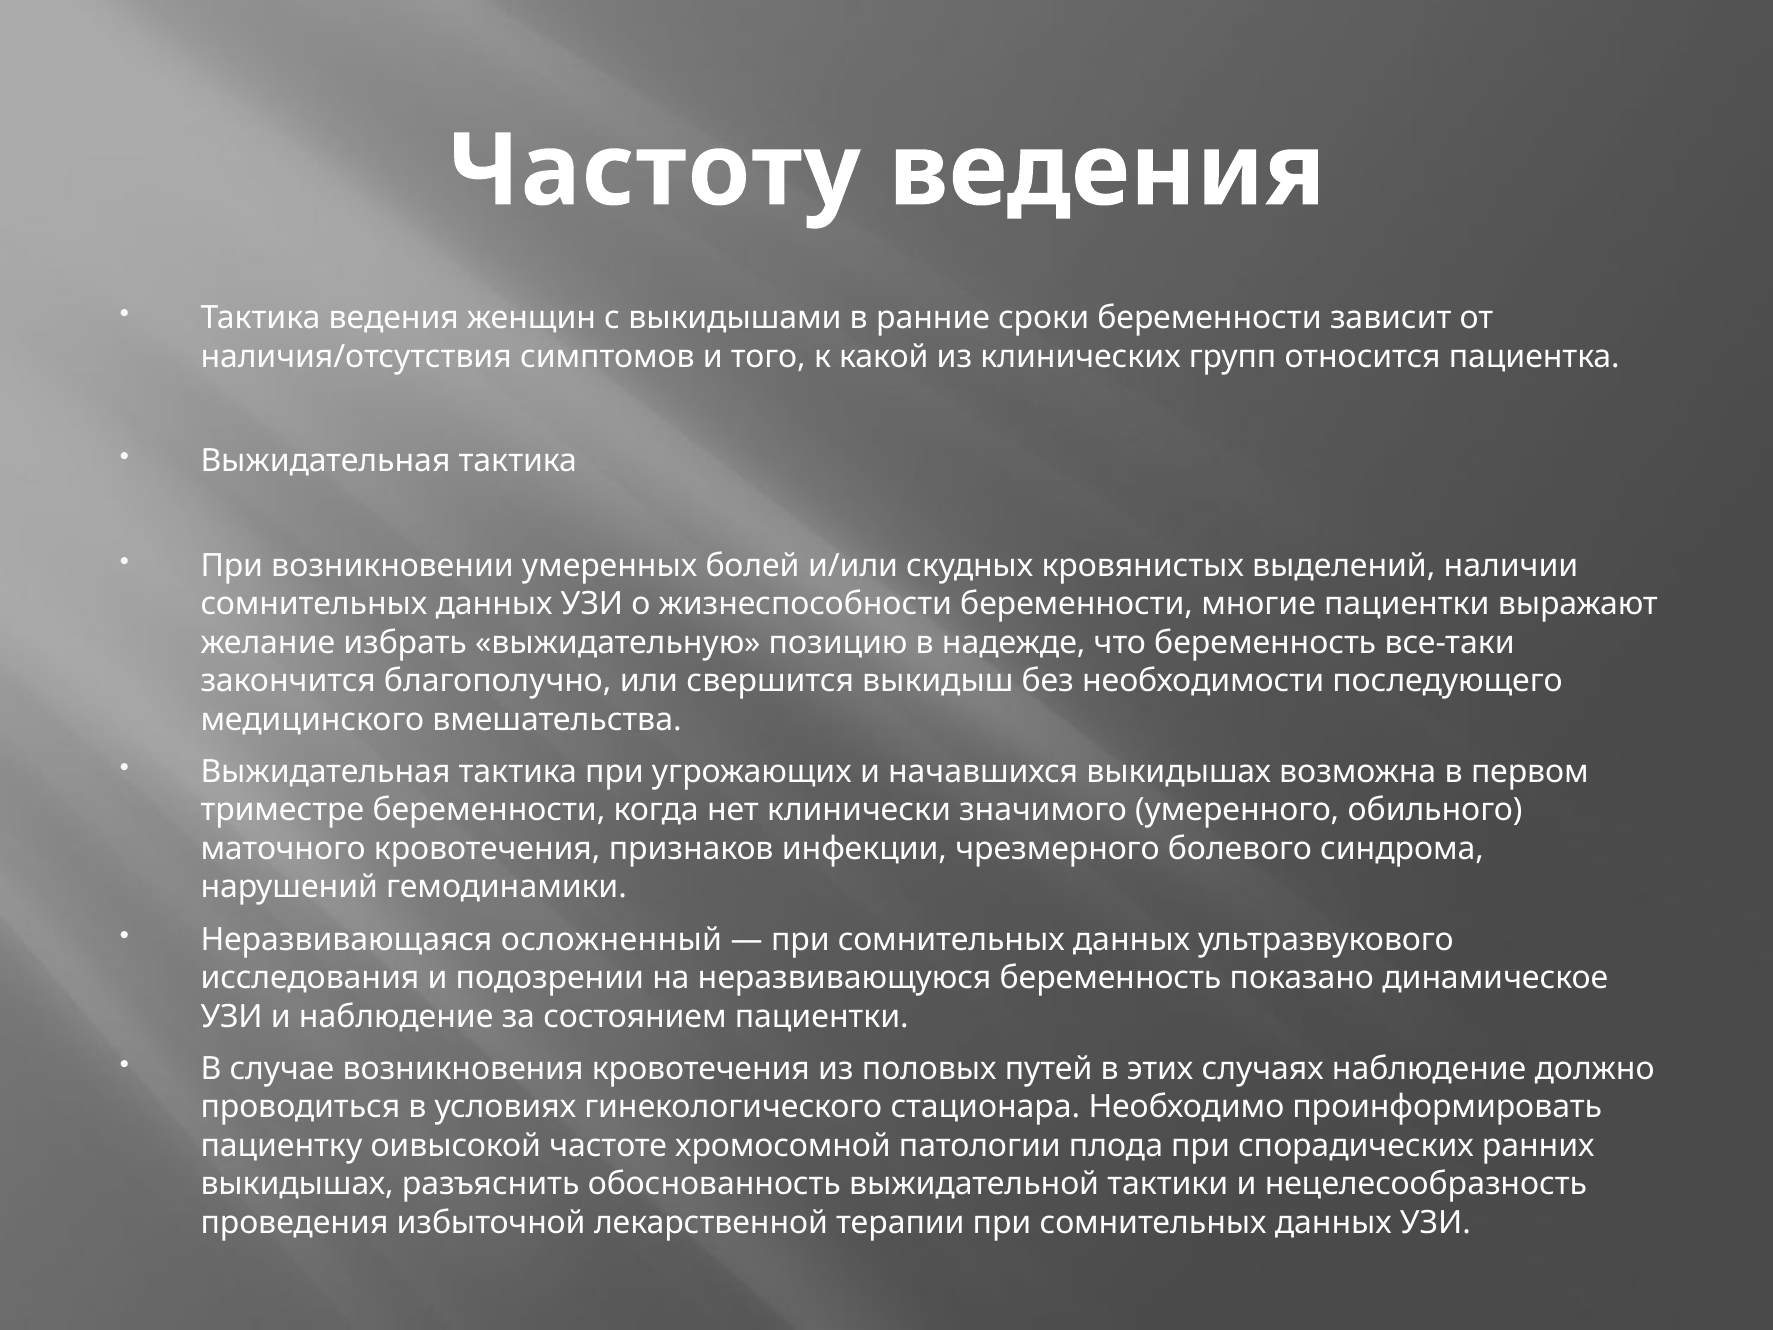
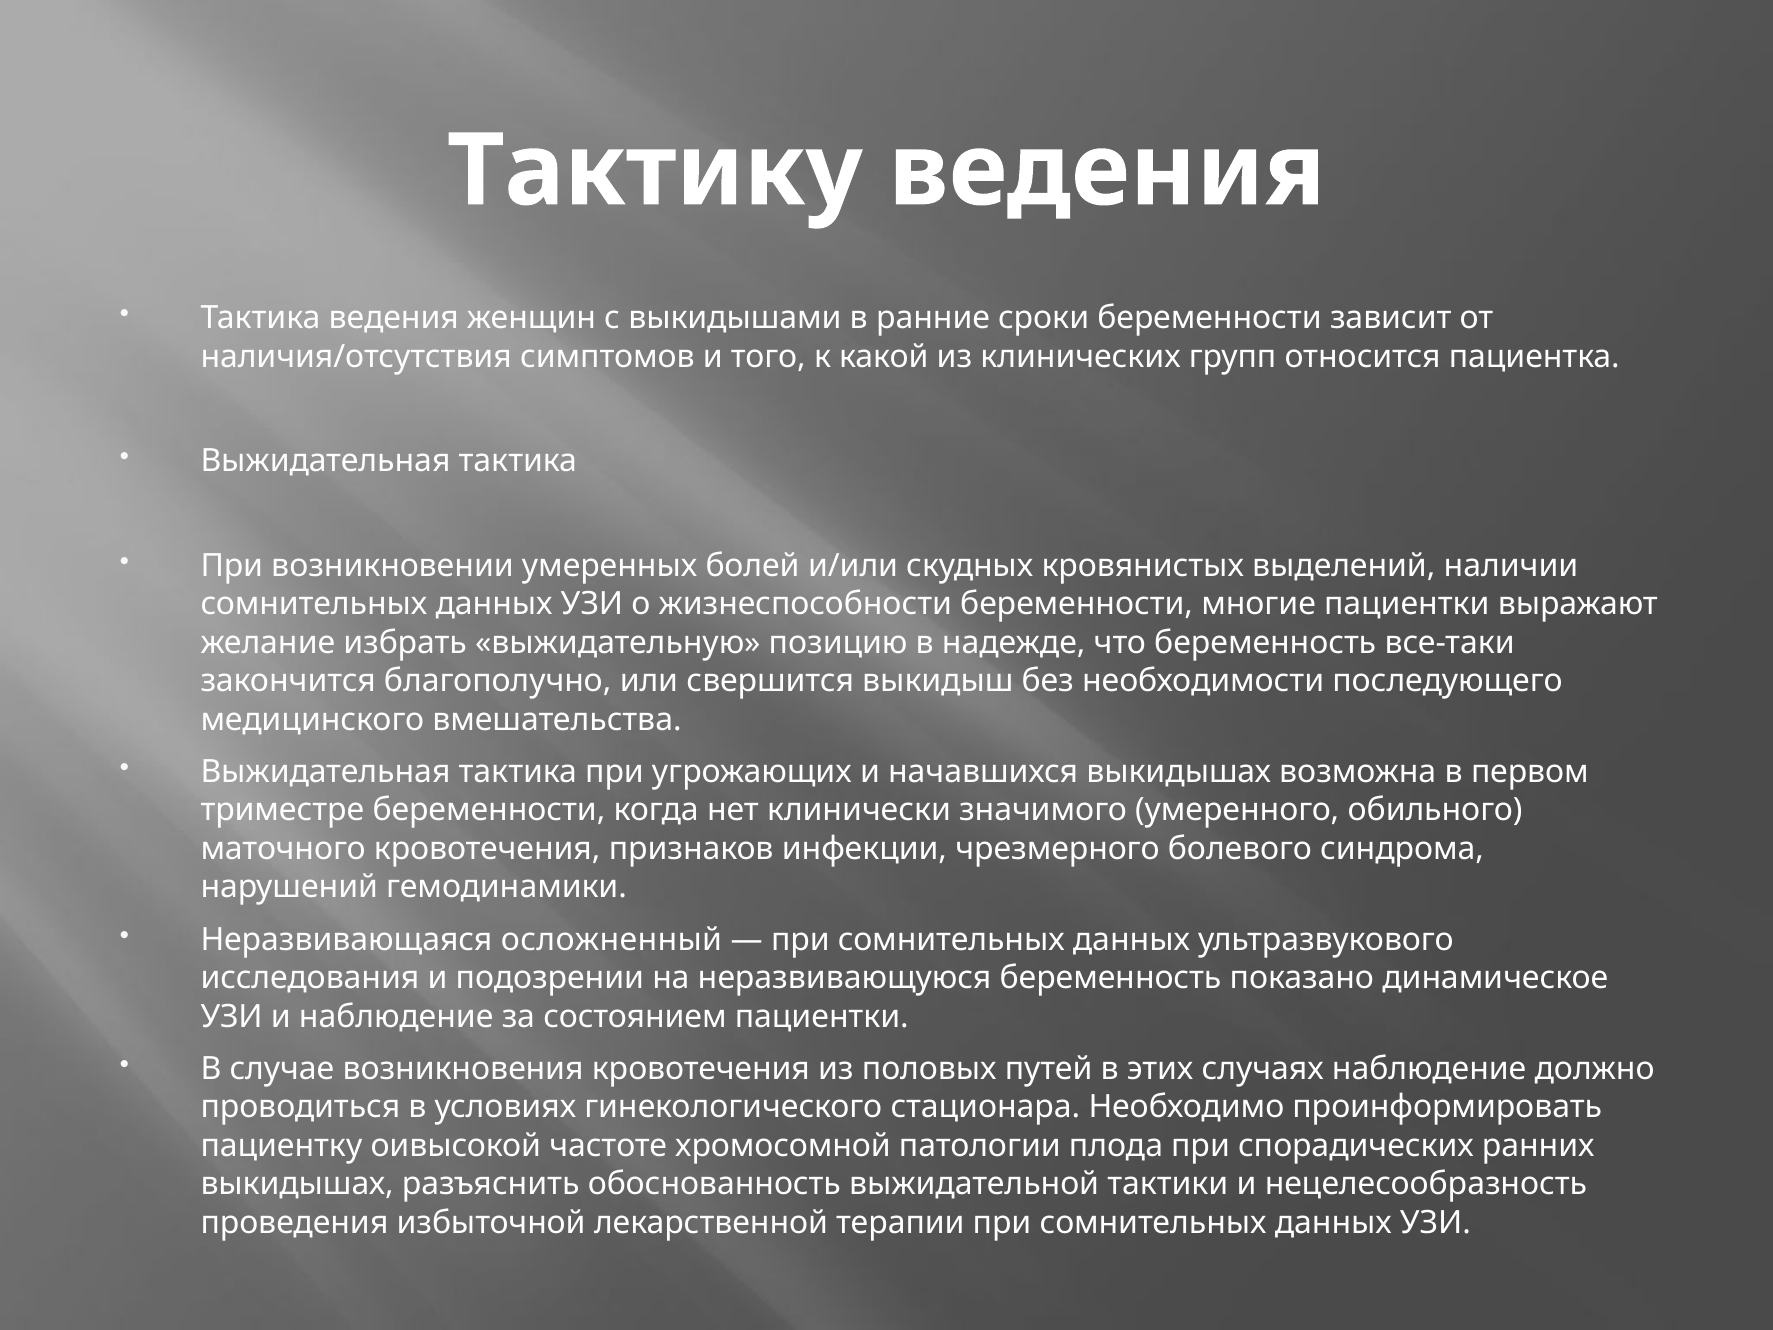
Частоту: Частоту -> Тактику (655, 171)
